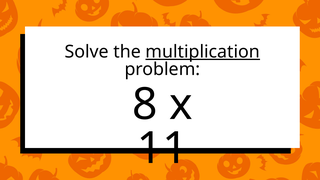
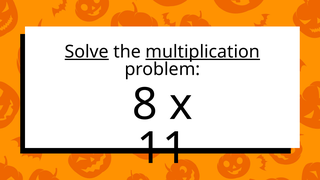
Solve underline: none -> present (87, 52)
